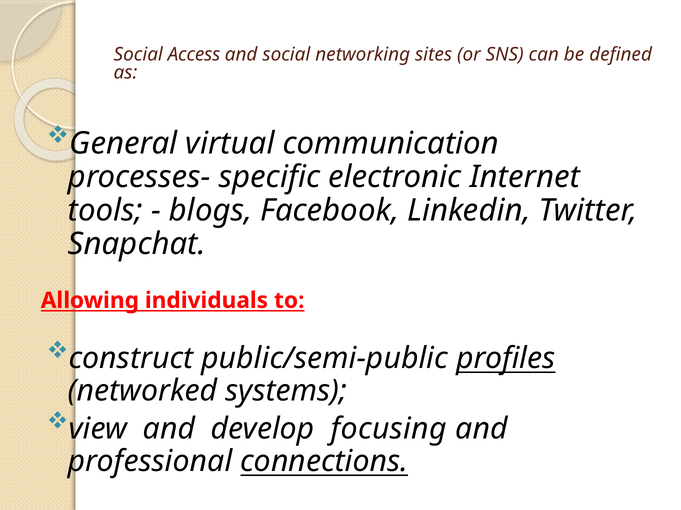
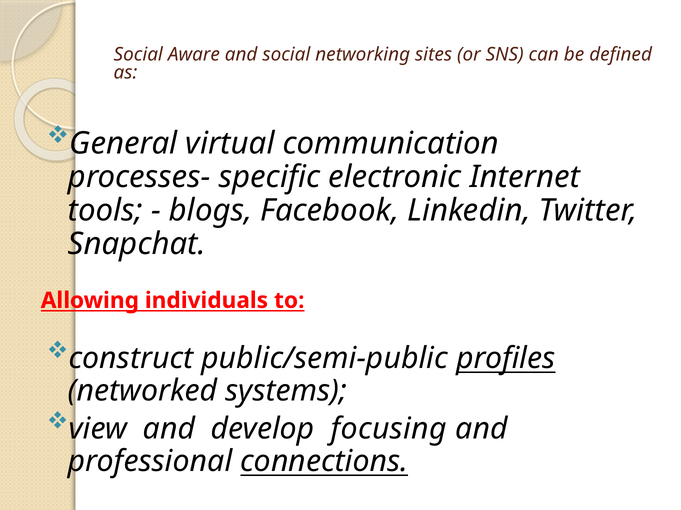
Access: Access -> Aware (194, 54)
